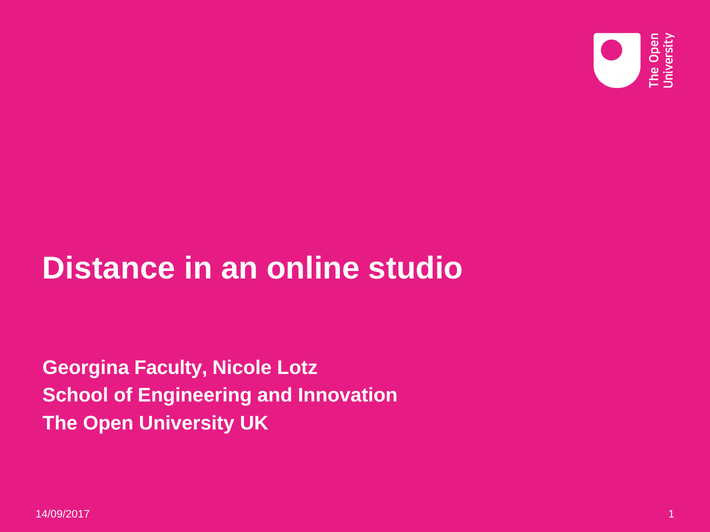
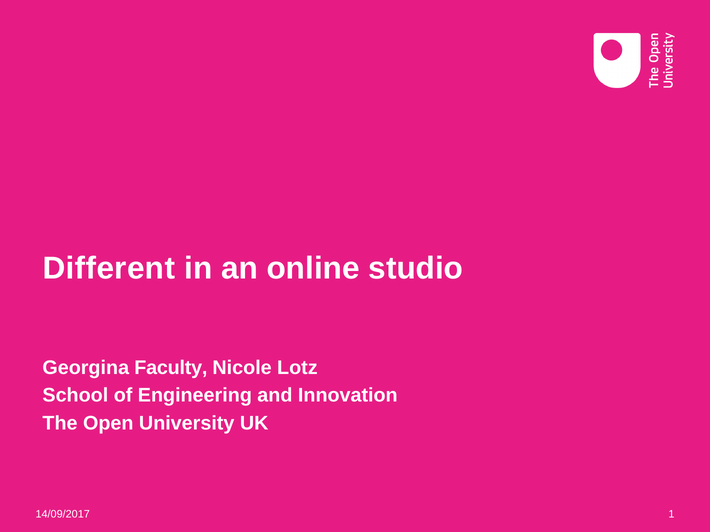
Distance: Distance -> Different (109, 268)
